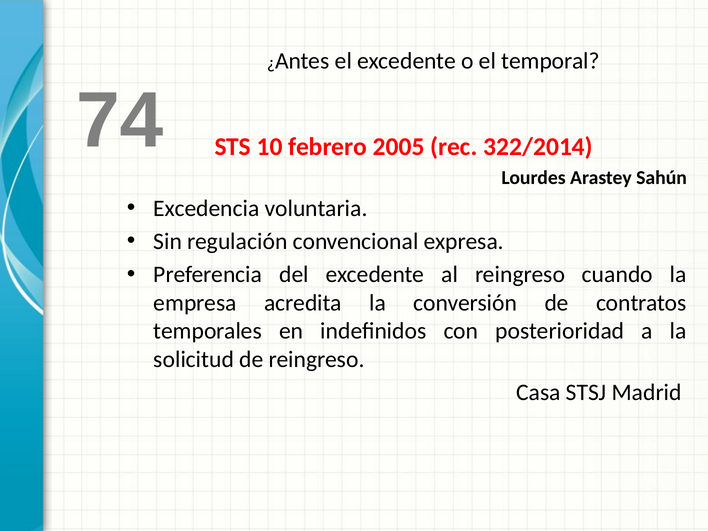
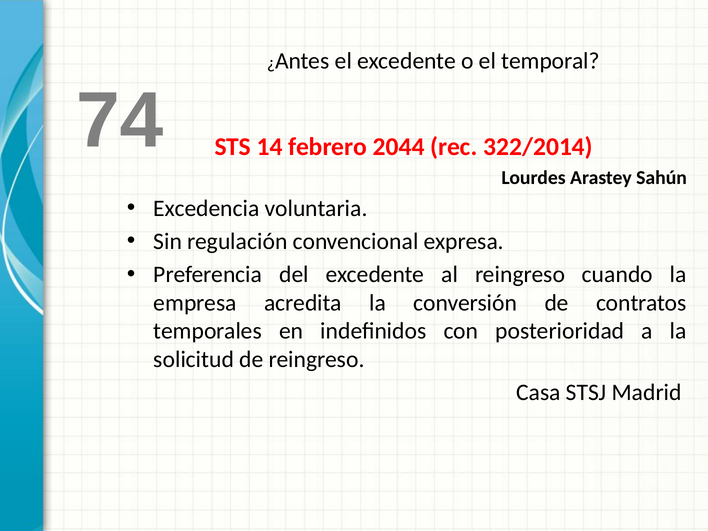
10: 10 -> 14 (270, 147)
2005: 2005 -> 2044 (399, 147)
